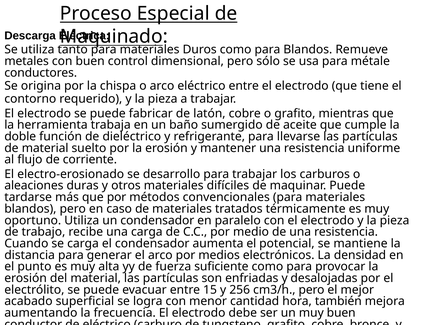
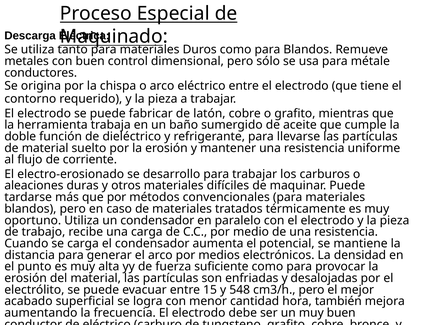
256: 256 -> 548 (240, 290)
